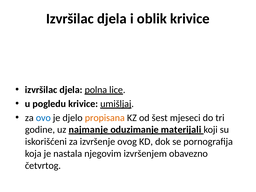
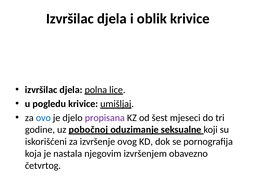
propisana colour: orange -> purple (105, 118)
najmanje: najmanje -> pobočnoj (88, 130)
materijali: materijali -> seksualne (181, 130)
